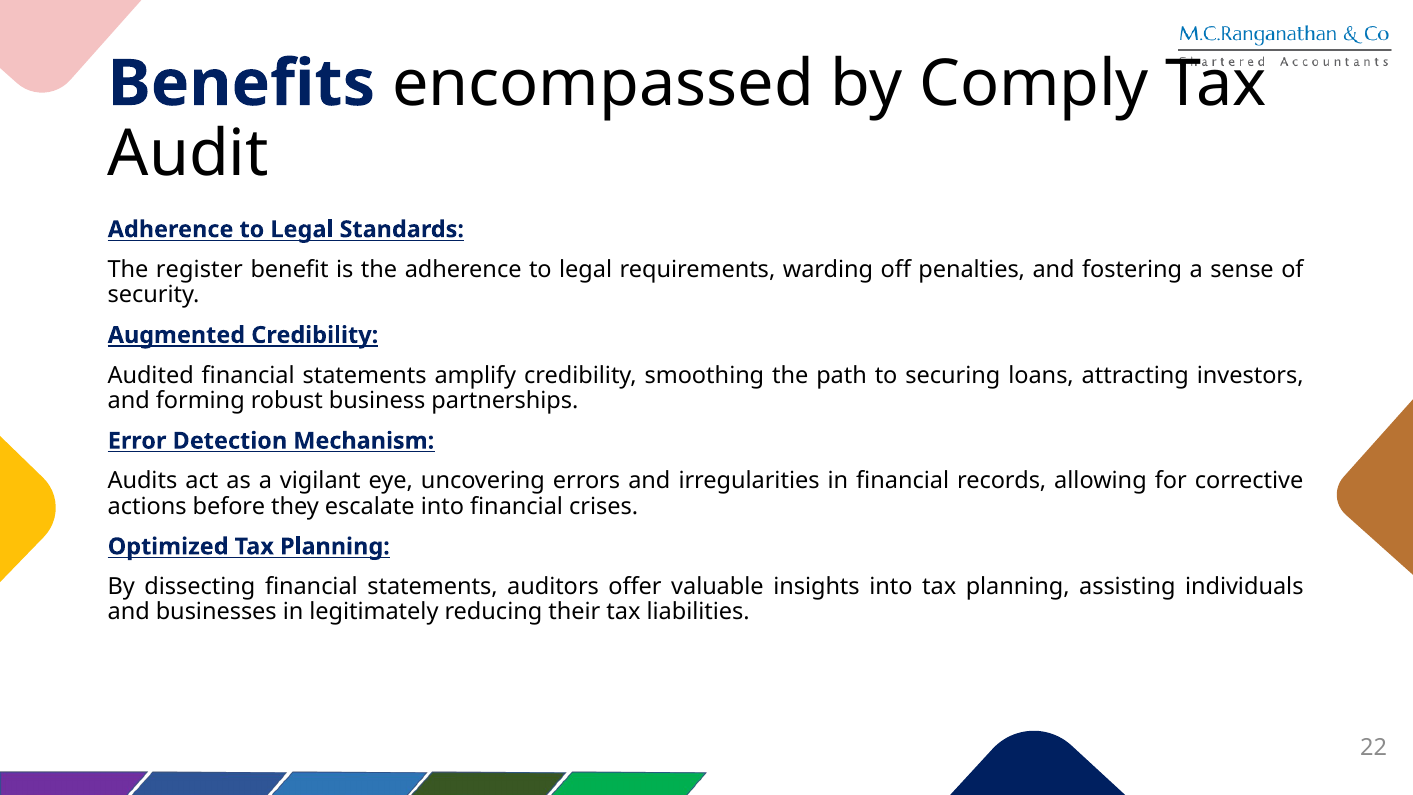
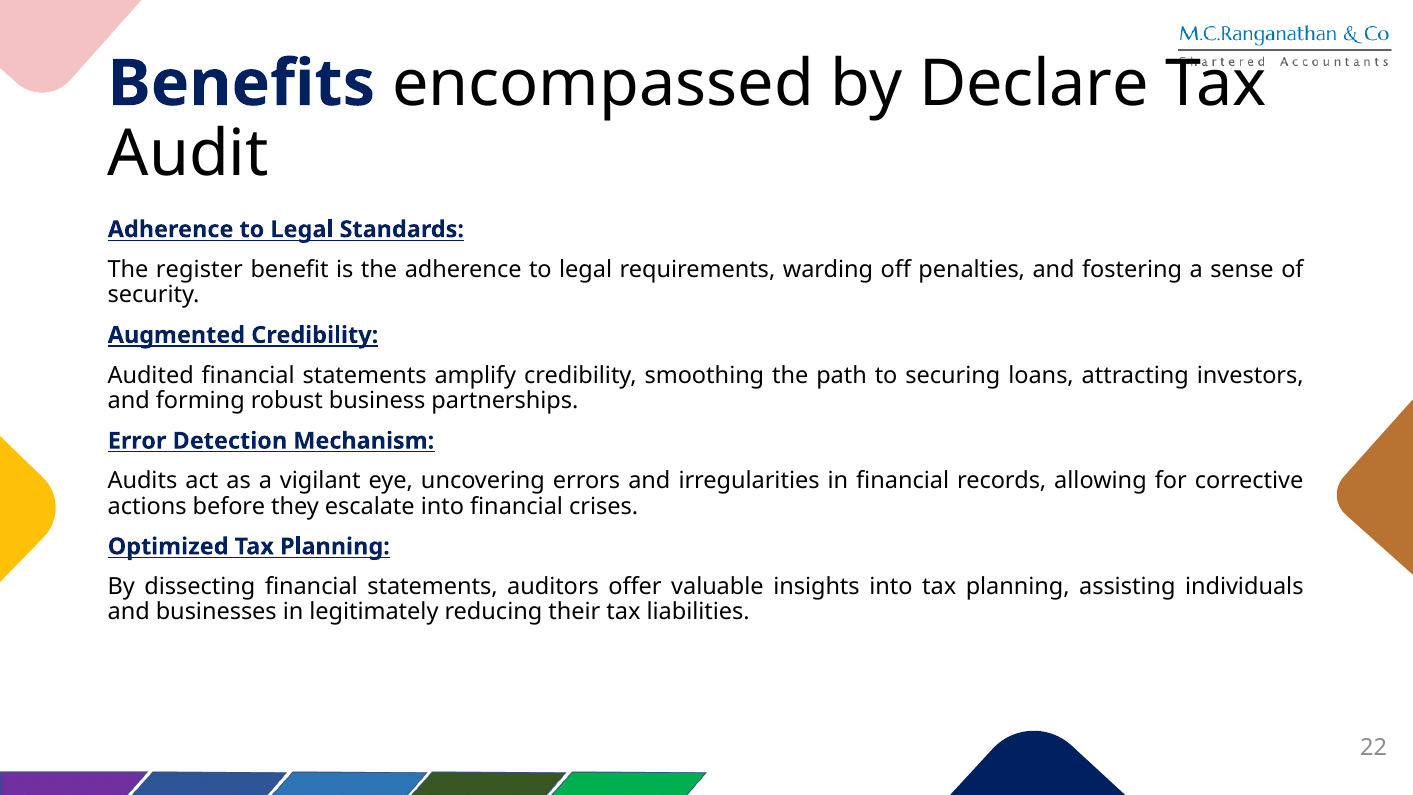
Comply: Comply -> Declare (1034, 84)
